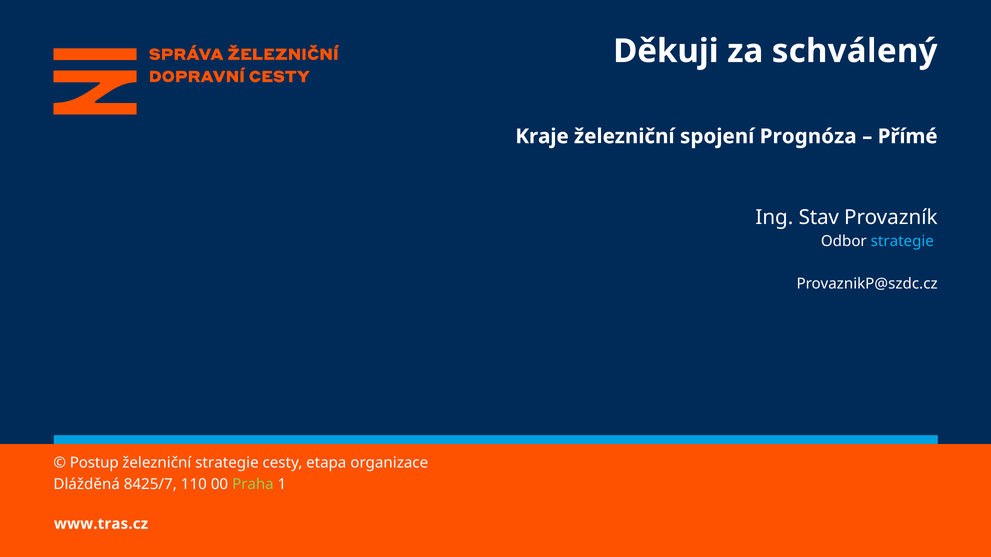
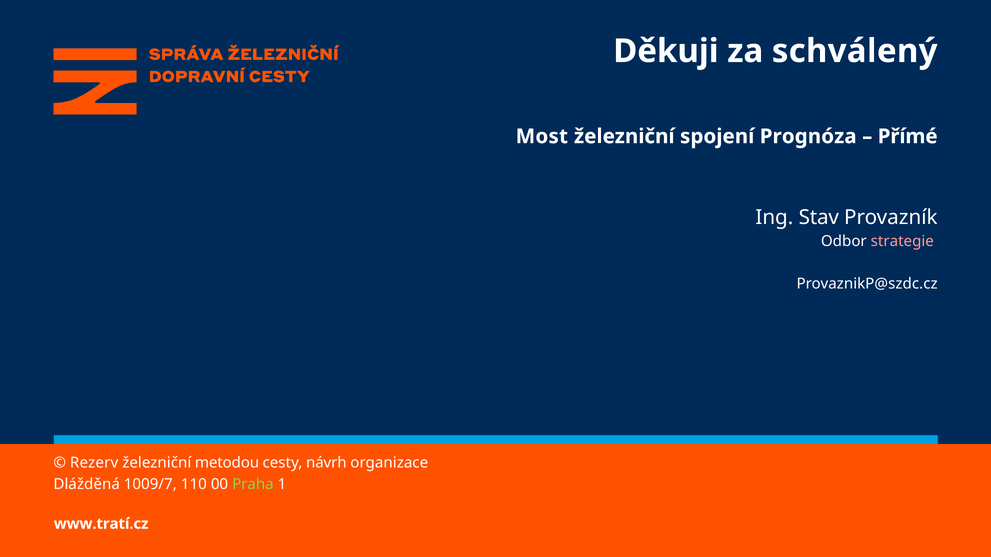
Kraje: Kraje -> Most (542, 137)
strategie colour: light blue -> pink (902, 242)
Postup: Postup -> Rezerv (94, 463)
železniční strategie: strategie -> metodou (227, 463)
etapa: etapa -> návrh (326, 463)
8425/7: 8425/7 -> 1009/7 (150, 484)
www.tras.cz: www.tras.cz -> www.tratí.cz (101, 524)
